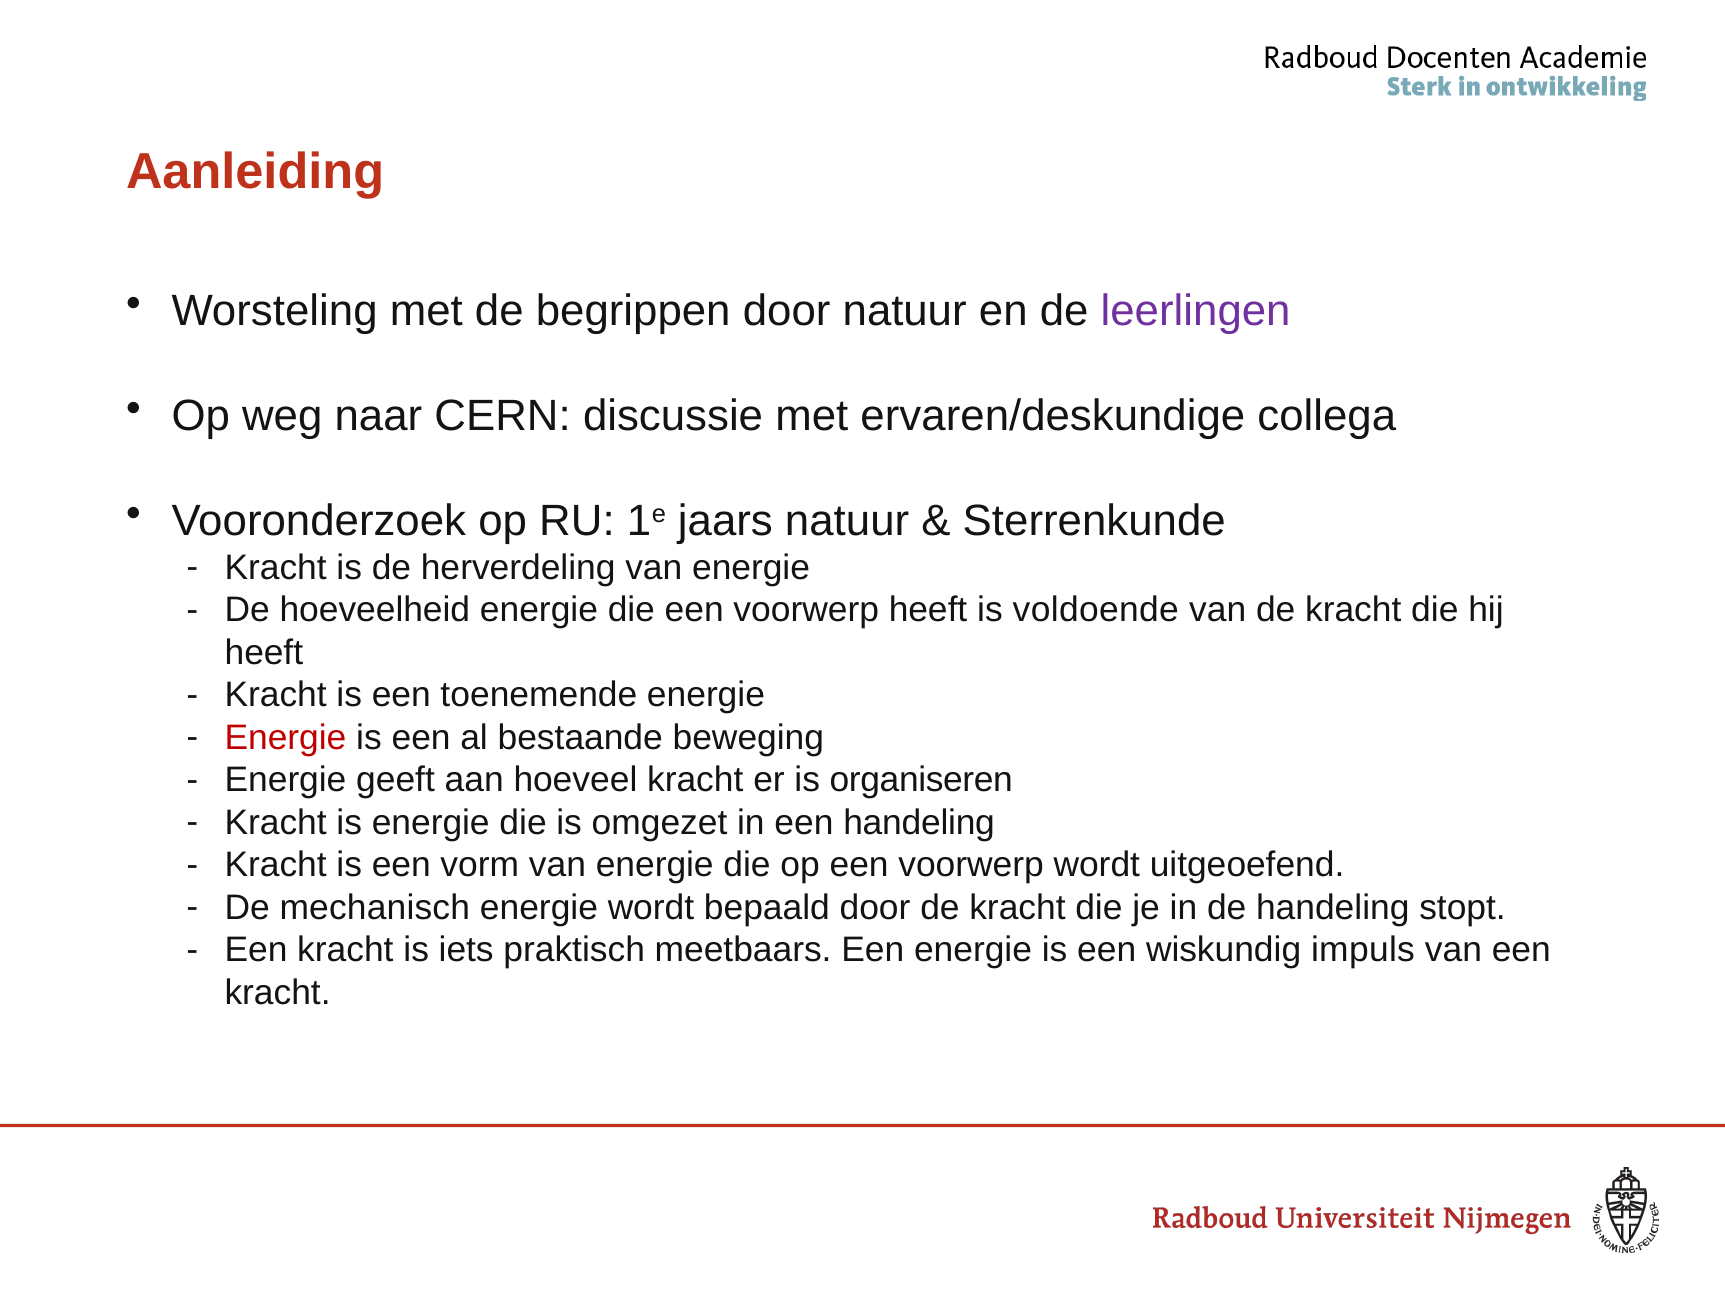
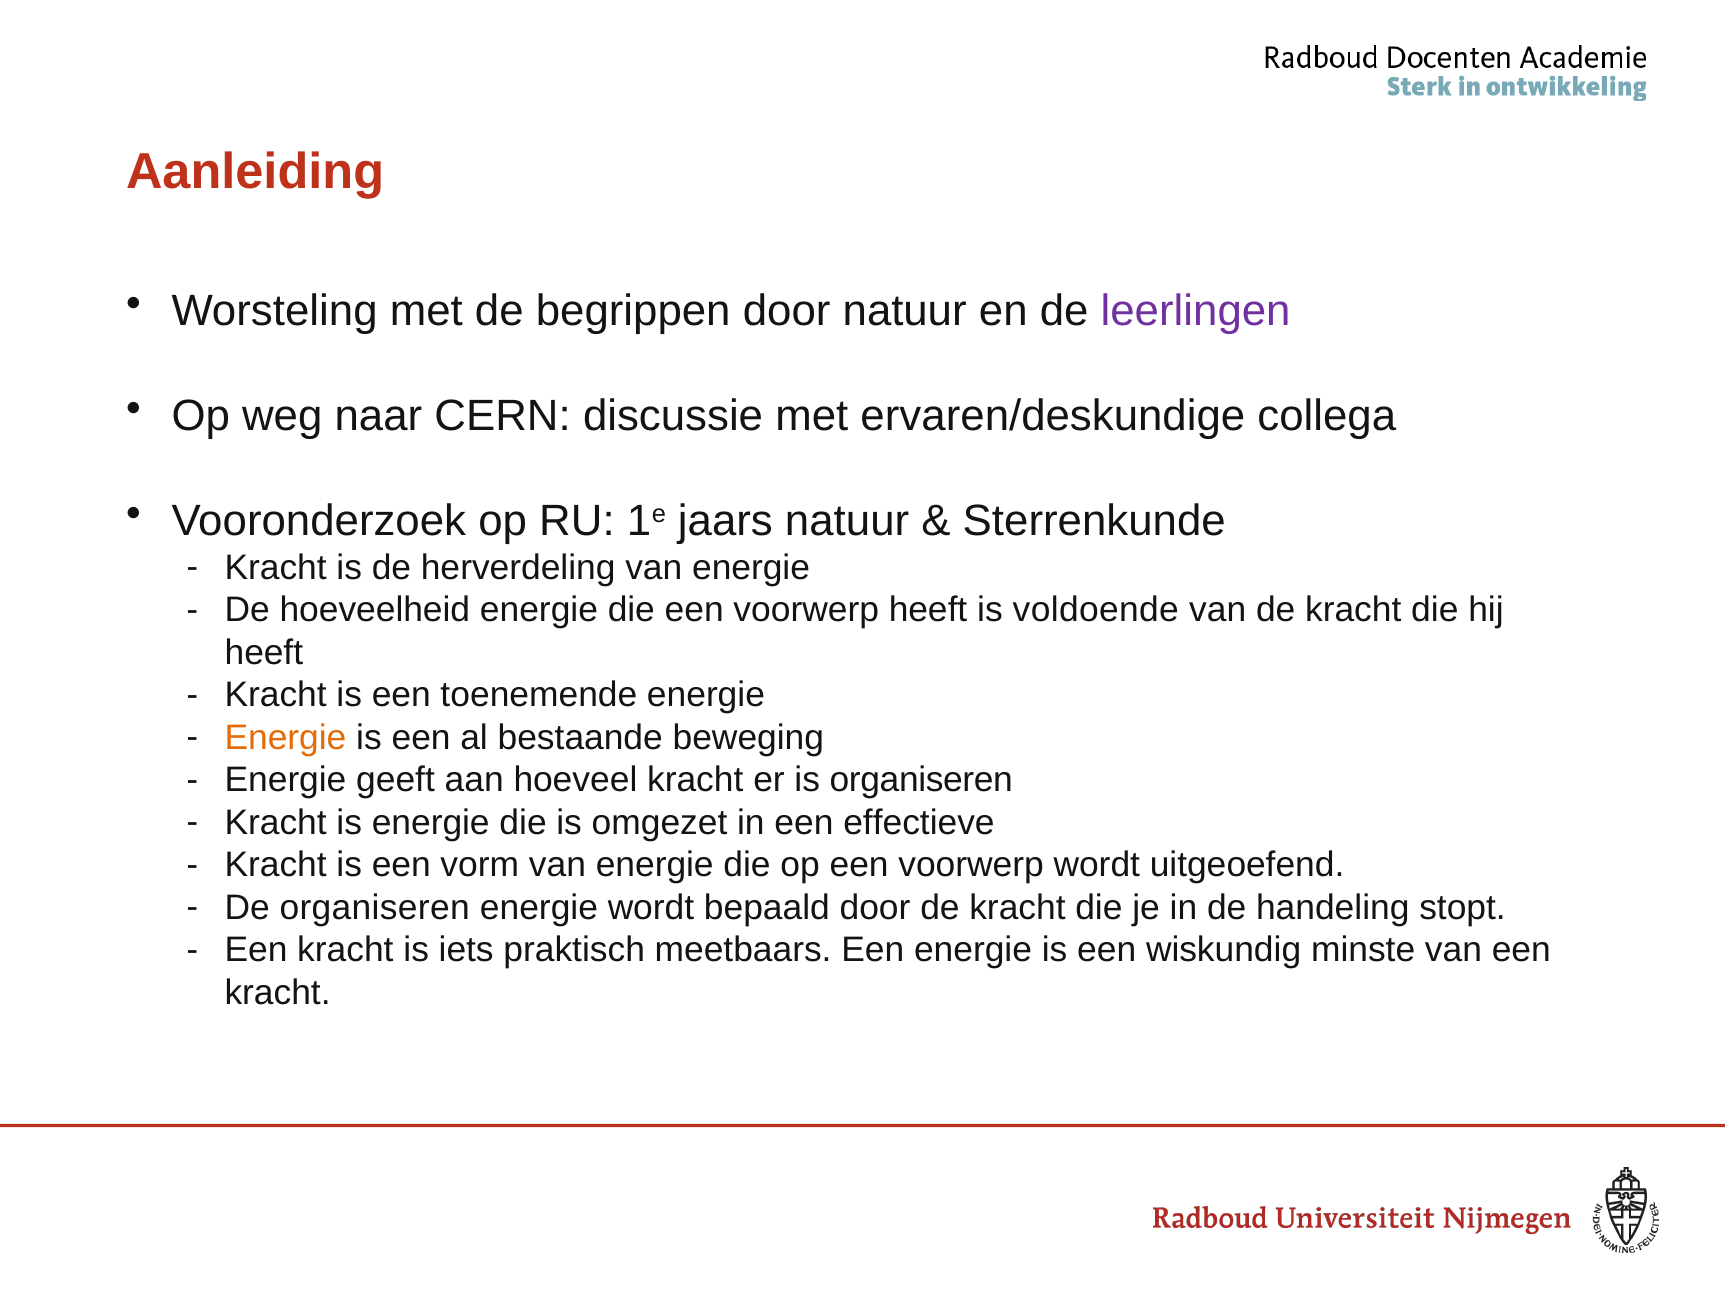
Energie colour: red -> orange (286, 737)
een handeling: handeling -> effectieve (919, 822)
De mechanisch: mechanisch -> organiseren (375, 907)
impuls: impuls -> minste (1363, 950)
